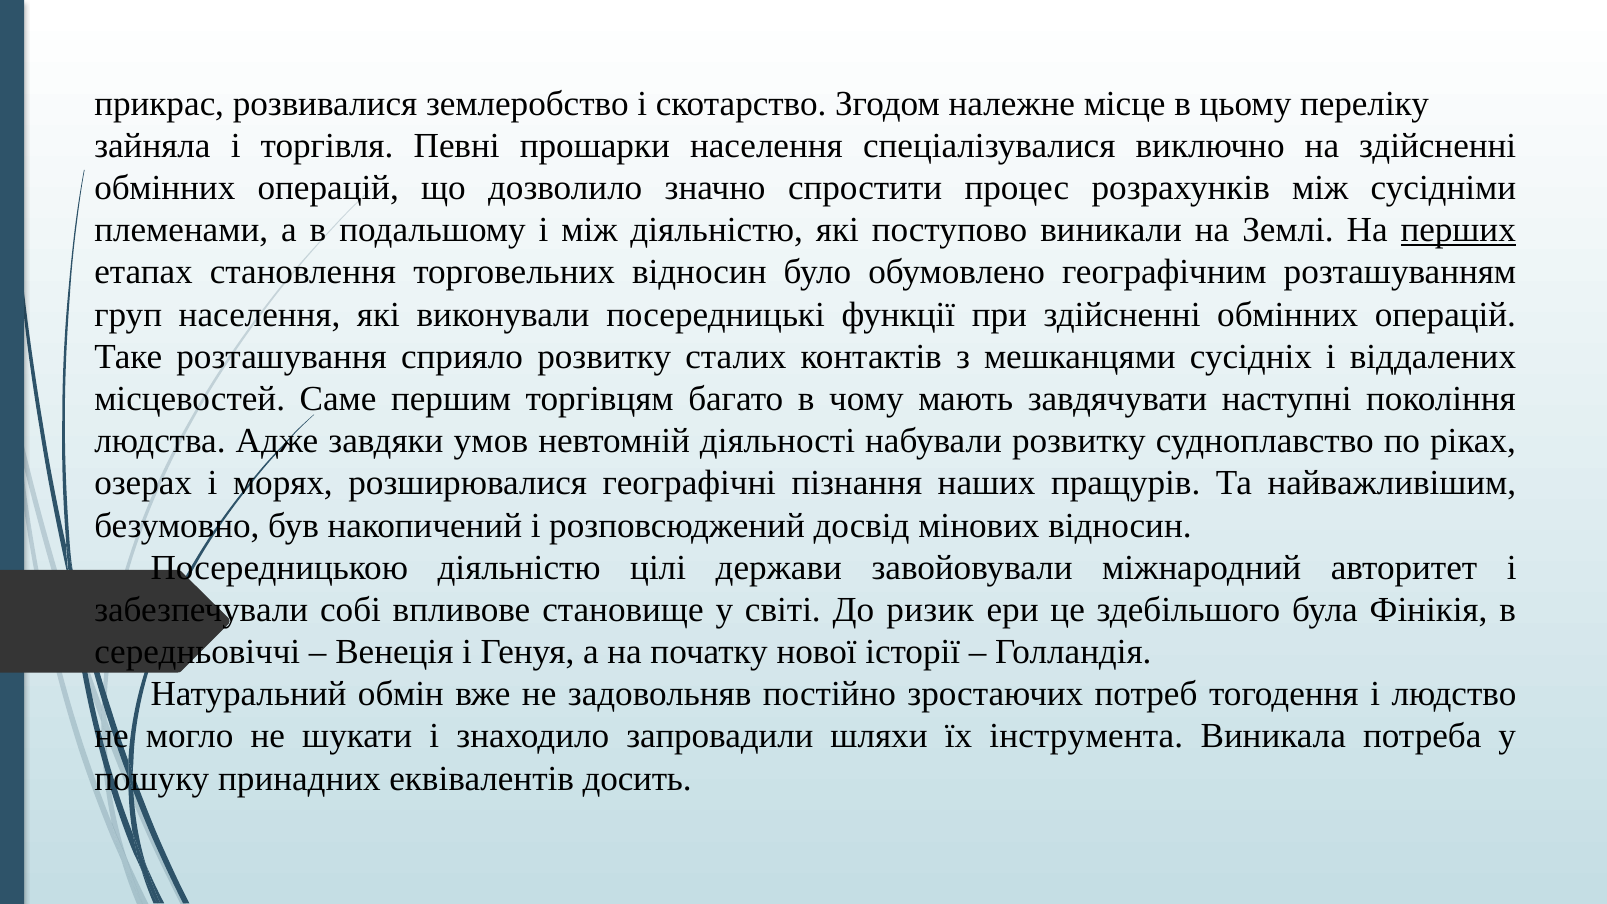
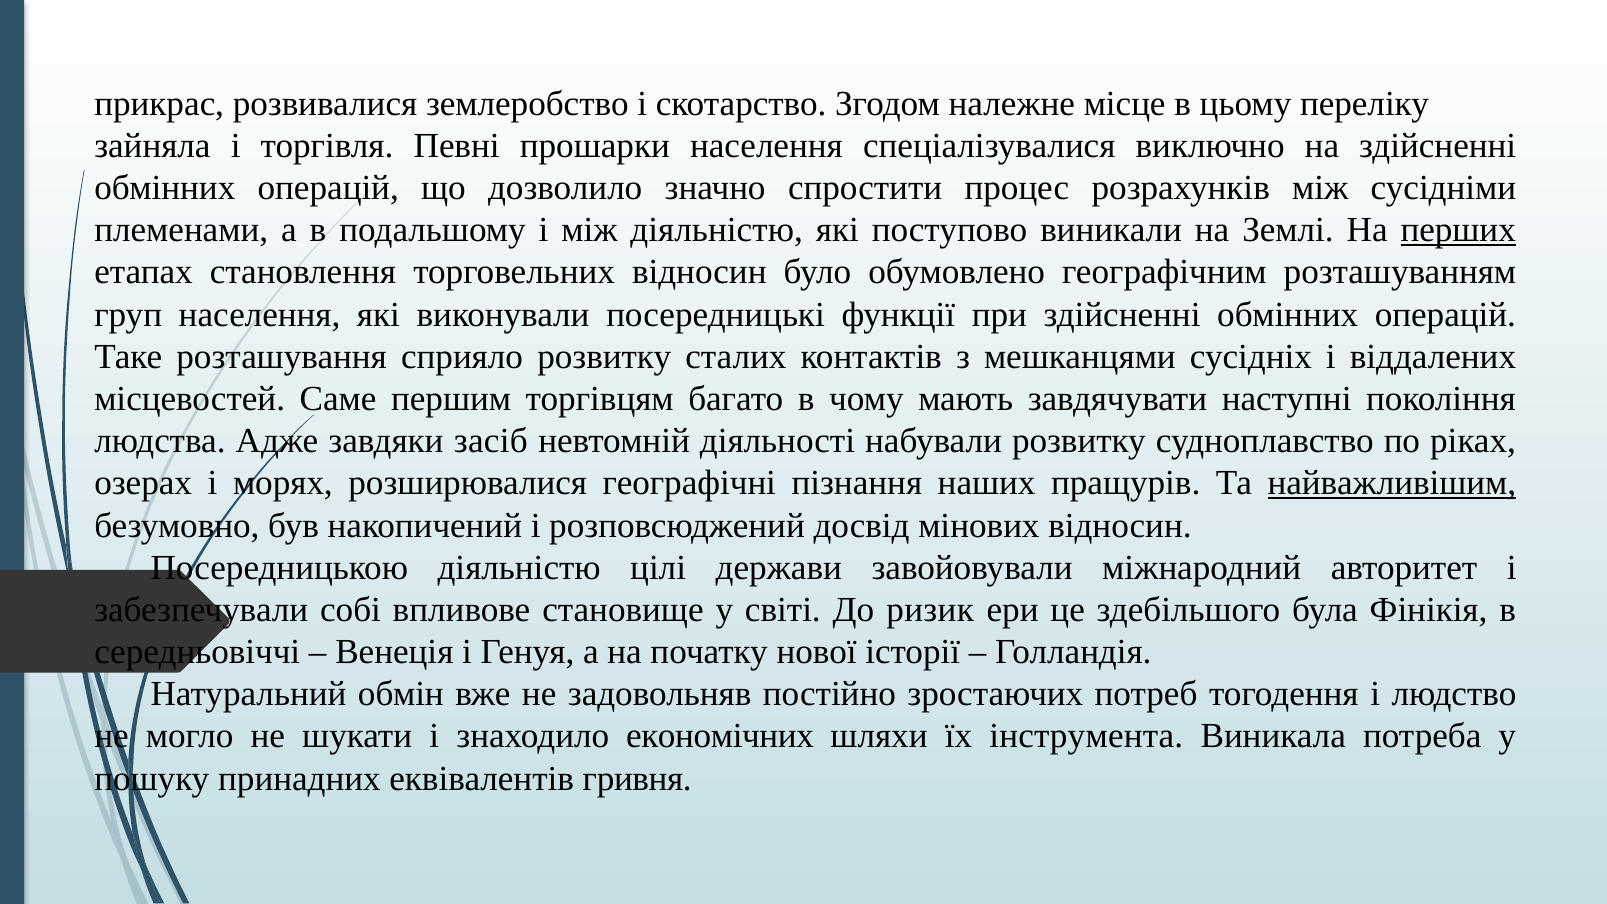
умов: умов -> засіб (491, 441)
найважливішим underline: none -> present (1392, 483)
запровадили: запровадили -> економічних (720, 736)
досить: досить -> гривня (637, 778)
